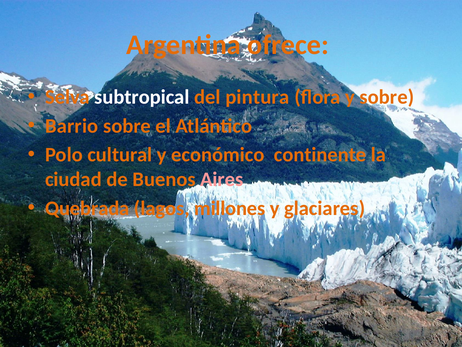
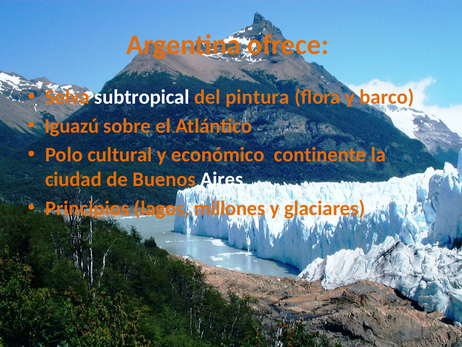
y sobre: sobre -> barco (387, 97)
Barrio: Barrio -> Iguazú (72, 126)
Aires colour: pink -> white (222, 179)
Quebrada: Quebrada -> Principios (87, 208)
